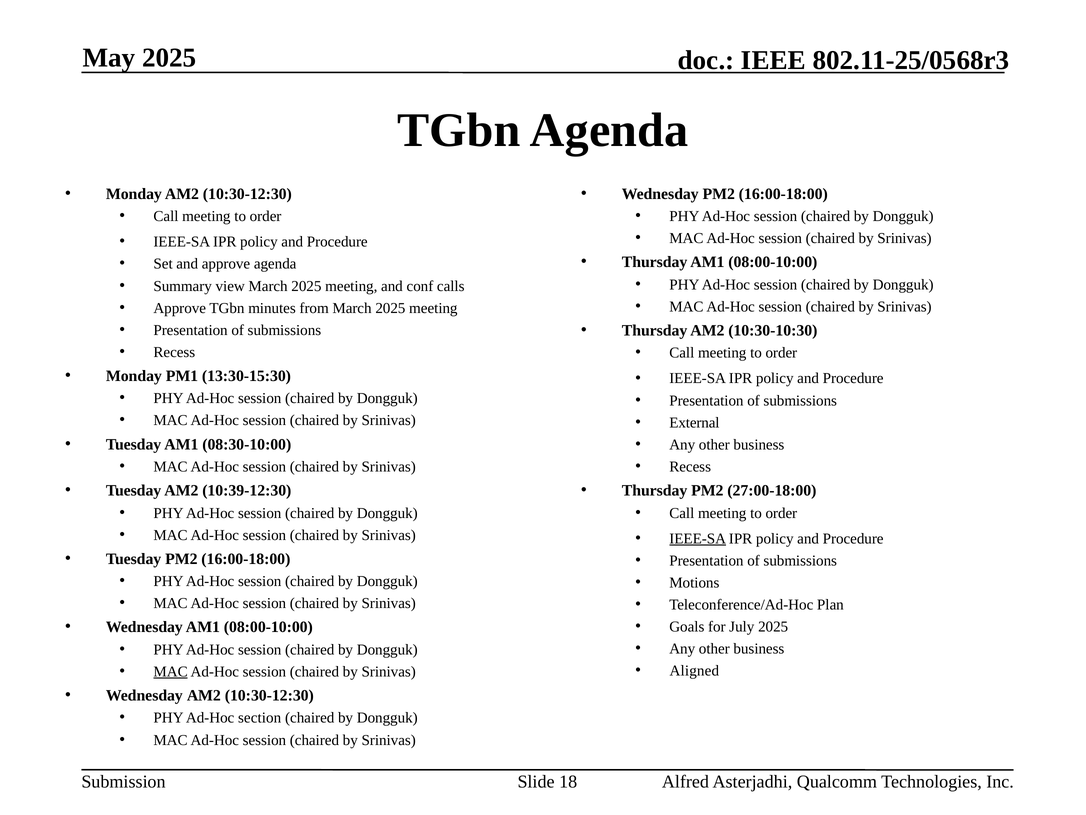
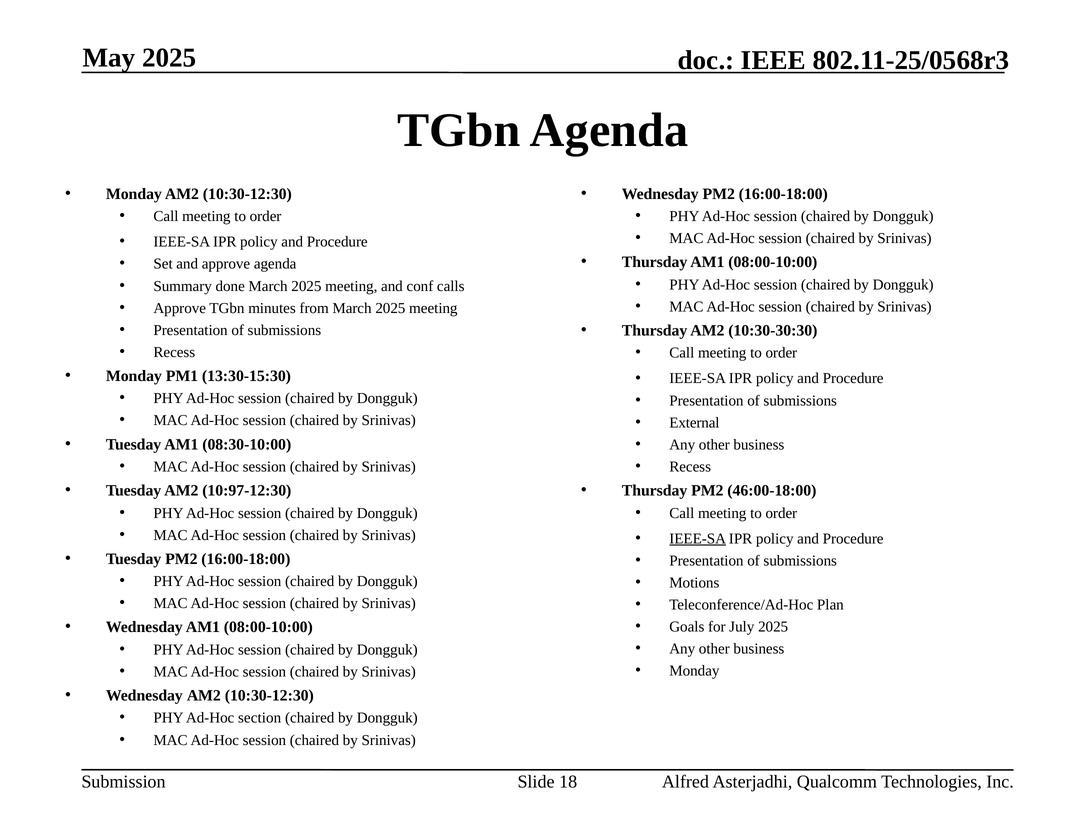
view: view -> done (230, 286)
10:30-10:30: 10:30-10:30 -> 10:30-30:30 (773, 330)
10:39-12:30: 10:39-12:30 -> 10:97-12:30 (247, 490)
27:00-18:00: 27:00-18:00 -> 46:00-18:00 (772, 490)
Aligned: Aligned -> Monday (694, 670)
MAC underline: present -> none (171, 671)
